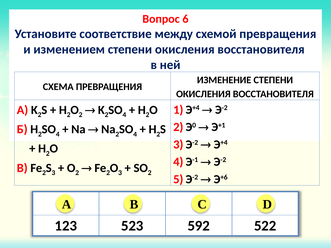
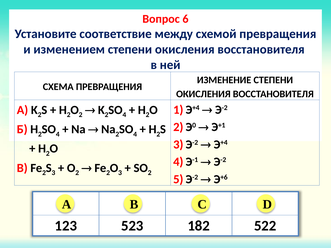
592: 592 -> 182 (199, 226)
